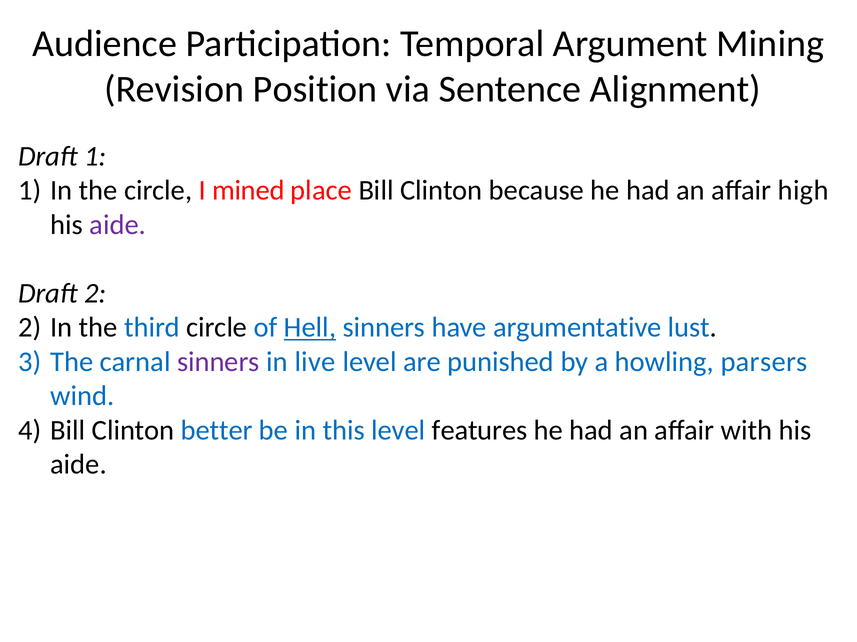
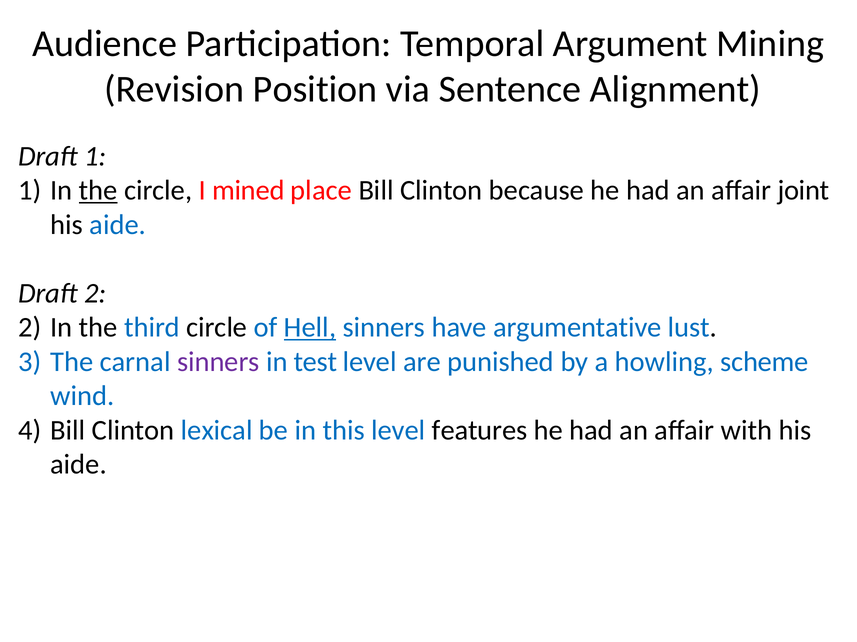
the underline: none -> present (98, 191)
high: high -> joint (804, 191)
aide colour: purple -> blue (118, 225)
live: live -> test (315, 362)
parsers: parsers -> scheme (764, 362)
better: better -> lexical (217, 431)
